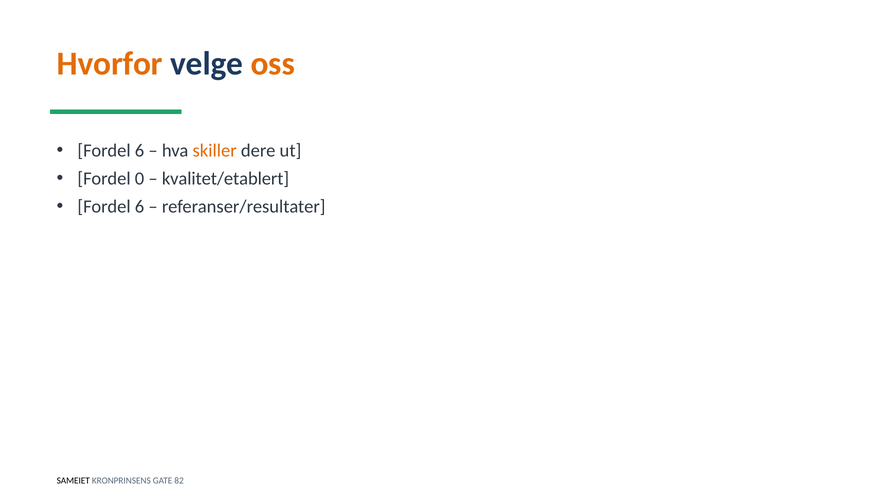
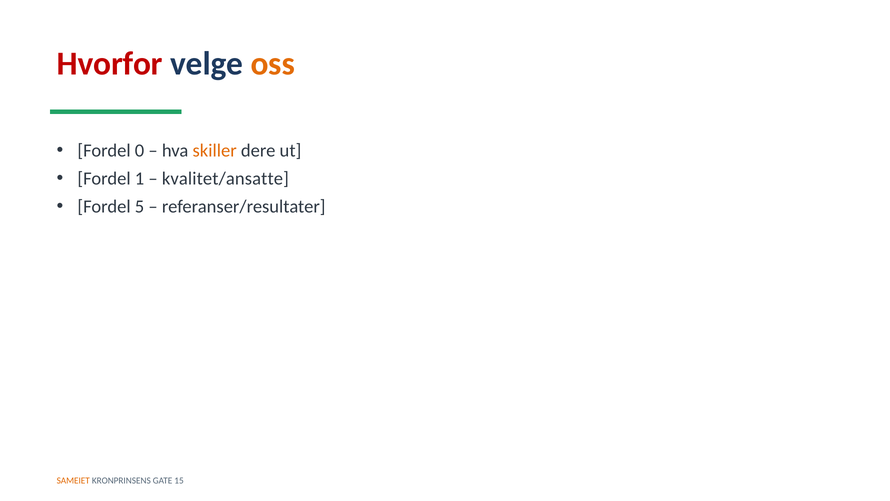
Hvorfor colour: orange -> red (110, 64)
6: 6 -> 0 (140, 151)
0: 0 -> 1 (140, 179)
kvalitet/etablert: kvalitet/etablert -> kvalitet/ansatte (225, 179)
6: 6 -> 5 (140, 206)
SAMEIET colour: black -> orange (73, 480)
82: 82 -> 15 (179, 480)
